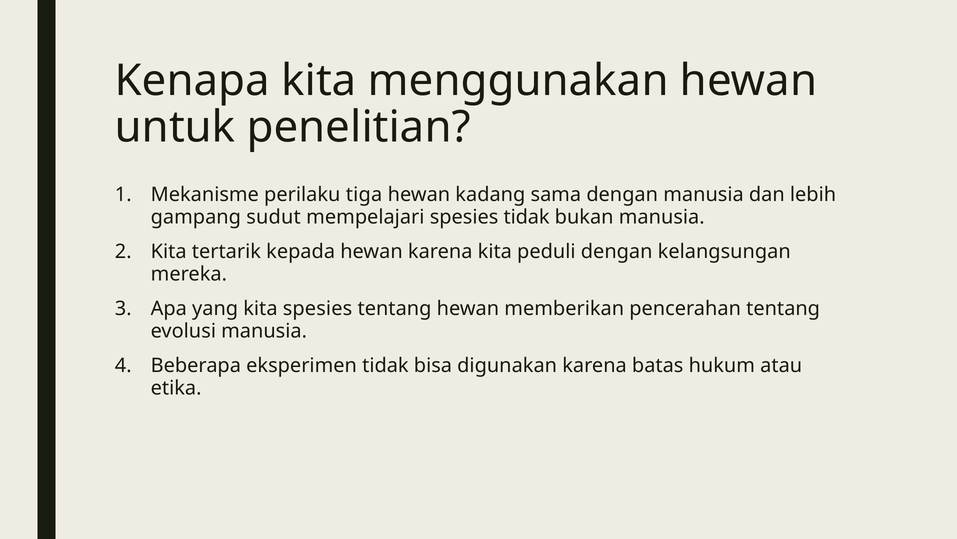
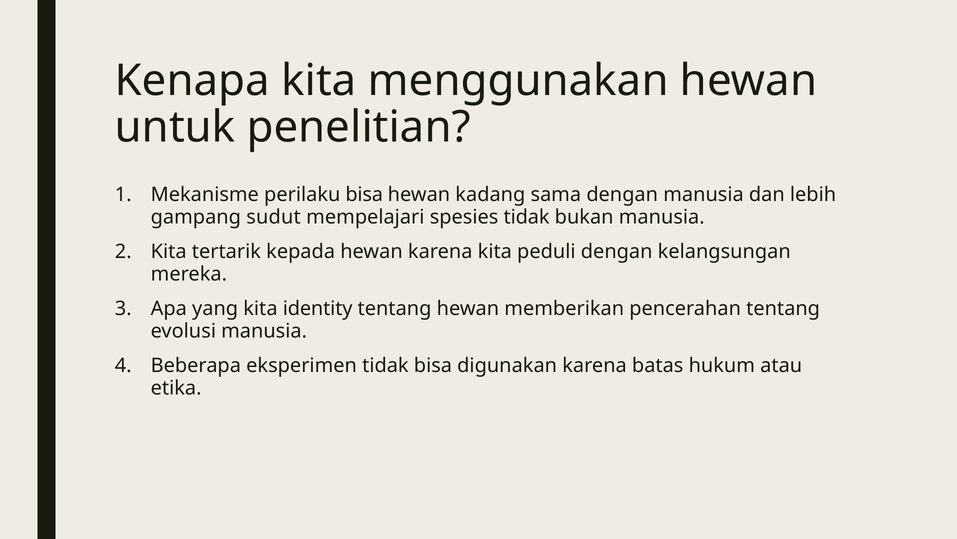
perilaku tiga: tiga -> bisa (364, 194)
kita spesies: spesies -> identity (318, 308)
